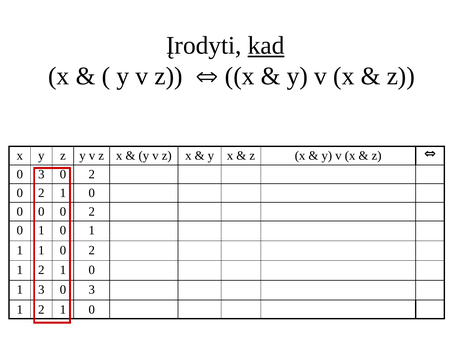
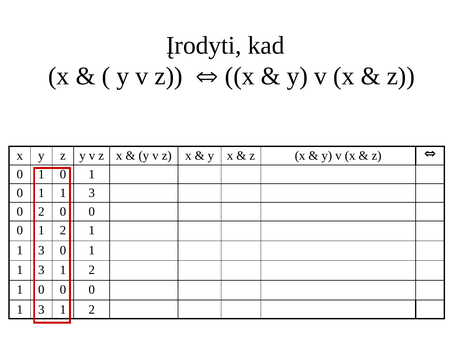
kad underline: present -> none (266, 46)
3: 3 -> 1 (41, 174)
2: 2 -> 1 (92, 174)
2: 2 -> 1 (41, 193)
0: 0 -> 3 (92, 193)
0: 0 -> 2 (41, 212)
2: 2 -> 0 (92, 212)
0 1 0: 0 -> 2 (63, 230)
1: 1 -> 3 (41, 250)
2: 2 -> 1 (92, 250)
2: 2 -> 3 (41, 270)
0: 0 -> 2 (92, 270)
3: 3 -> 0 (41, 290)
3: 3 -> 0 (92, 290)
2: 2 -> 3 (41, 309)
0: 0 -> 2 (92, 309)
